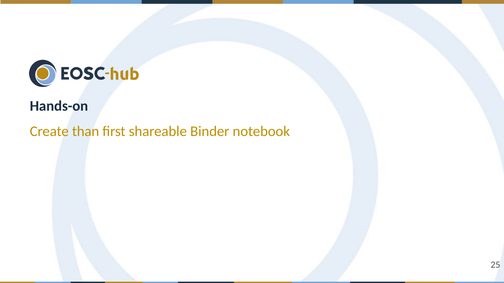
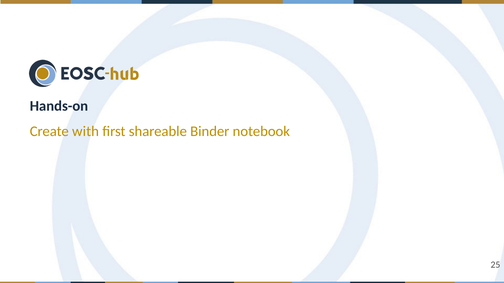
than: than -> with (85, 131)
